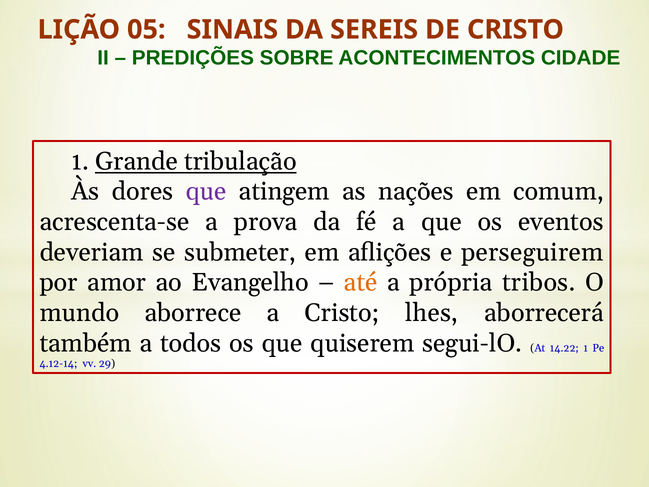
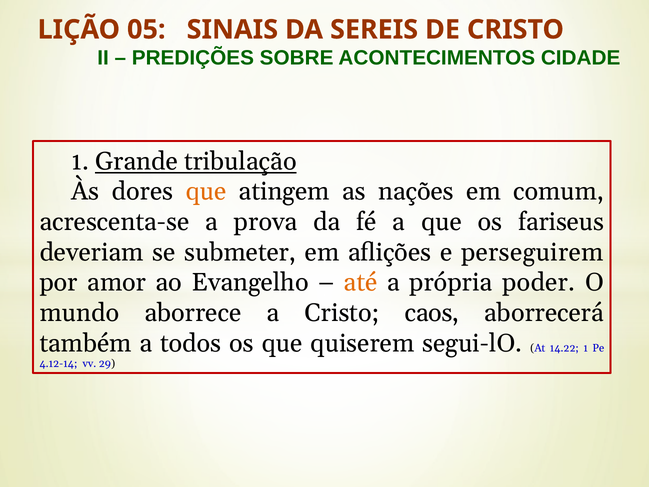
que colour: purple -> orange (206, 192)
eventos: eventos -> fariseus (561, 222)
tribos: tribos -> poder (539, 282)
lhes: lhes -> caos (432, 313)
